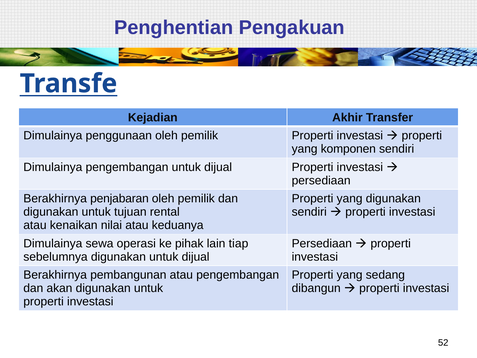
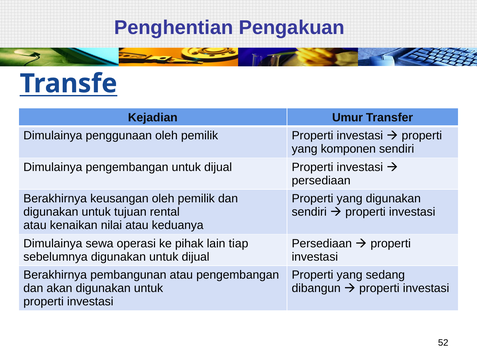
Akhir: Akhir -> Umur (348, 117)
penjabaran: penjabaran -> keusangan (119, 198)
